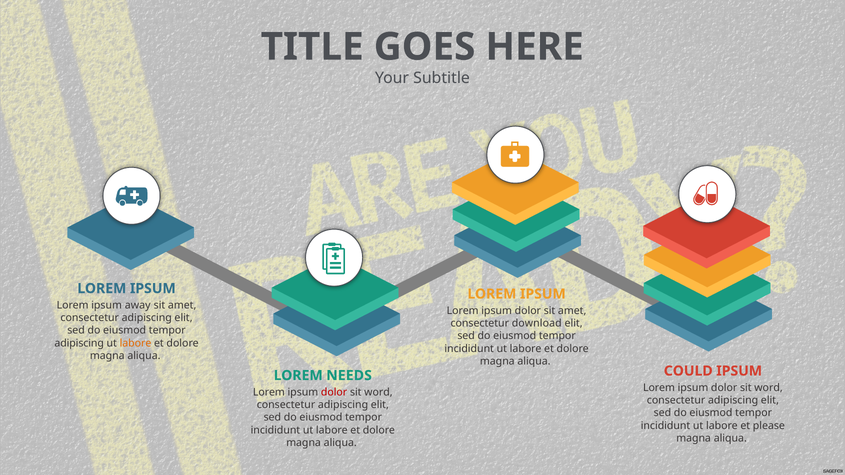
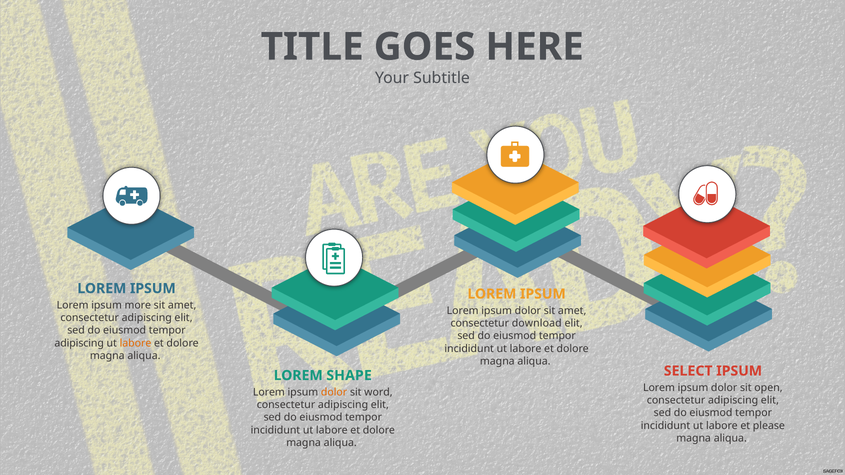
away: away -> more (138, 305)
COULD: COULD -> SELECT (688, 371)
NEEDS: NEEDS -> SHAPE (349, 376)
word: word -> open (768, 388)
dolor colour: red -> orange (334, 392)
